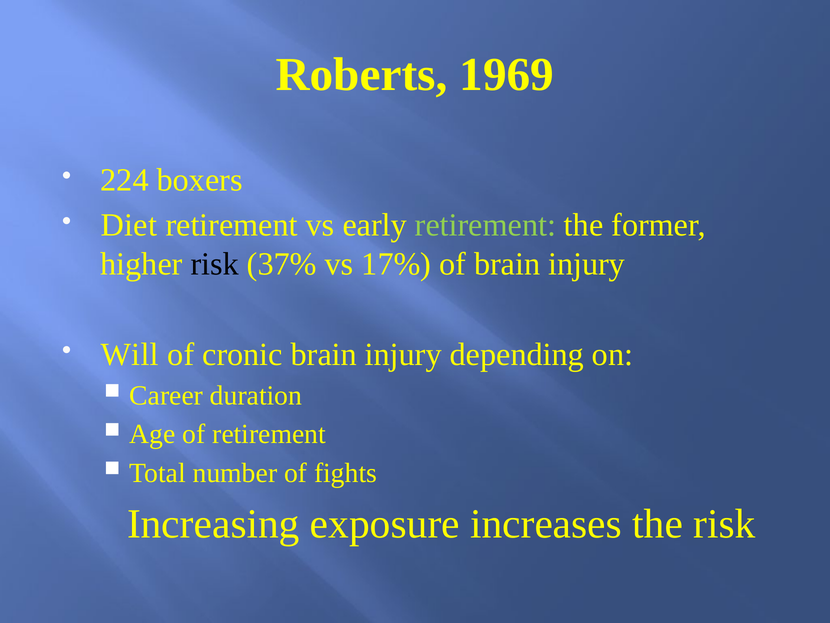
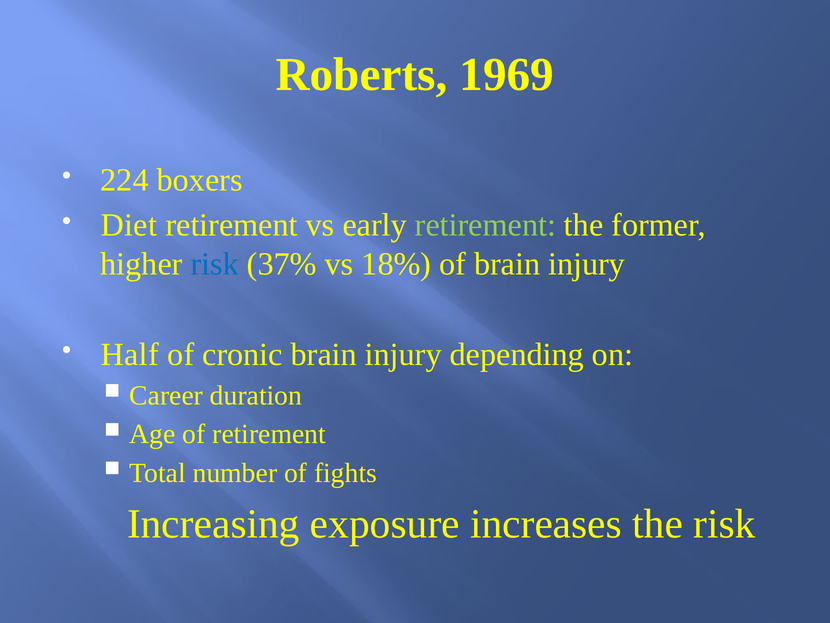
risk colour: black -> blue (215, 264)
17%: 17% -> 18% (396, 264)
Will: Will -> Half (130, 354)
